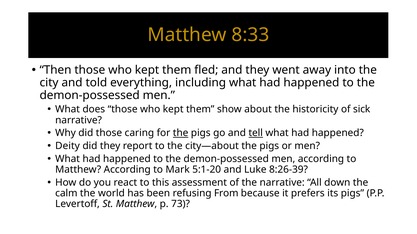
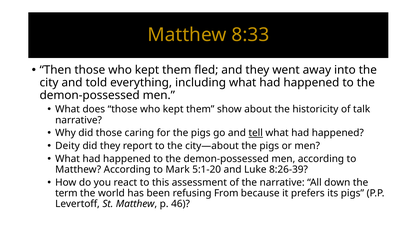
sick: sick -> talk (362, 110)
the underline: present -> none (181, 133)
calm: calm -> term (66, 194)
73: 73 -> 46 (181, 205)
